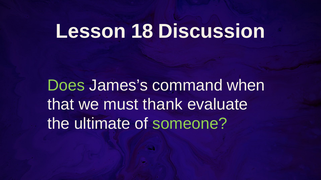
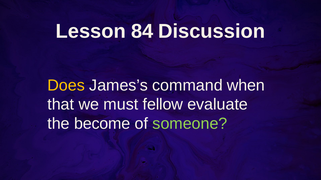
18: 18 -> 84 (142, 31)
Does colour: light green -> yellow (66, 86)
thank: thank -> fellow (163, 105)
ultimate: ultimate -> become (102, 124)
